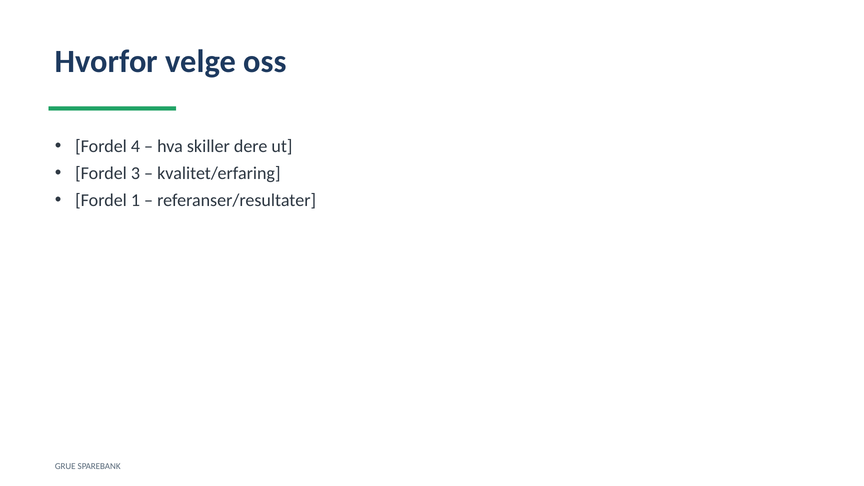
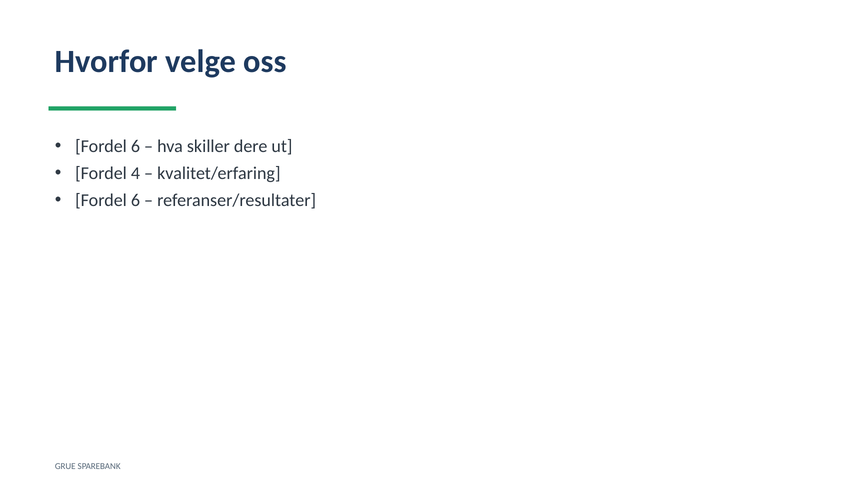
4: 4 -> 6 (135, 146)
3: 3 -> 4 (135, 173)
1: 1 -> 6 (135, 200)
